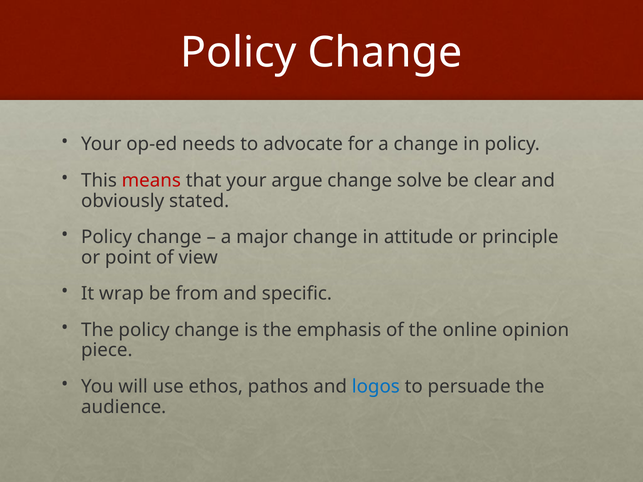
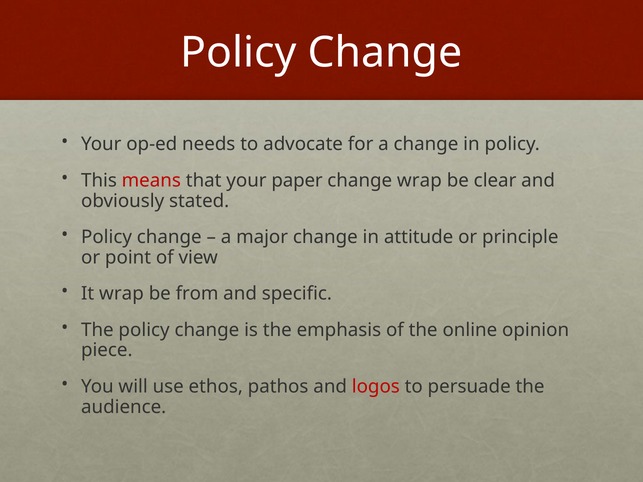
argue: argue -> paper (297, 181)
change solve: solve -> wrap (419, 181)
logos colour: blue -> red (376, 387)
